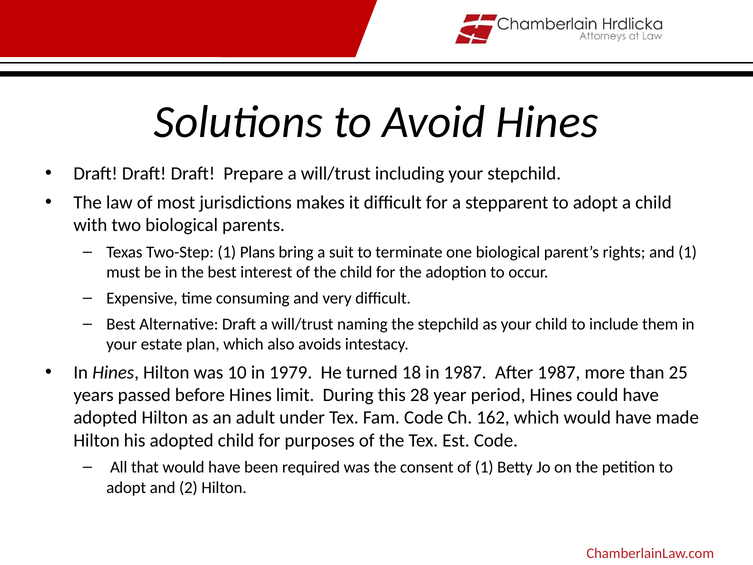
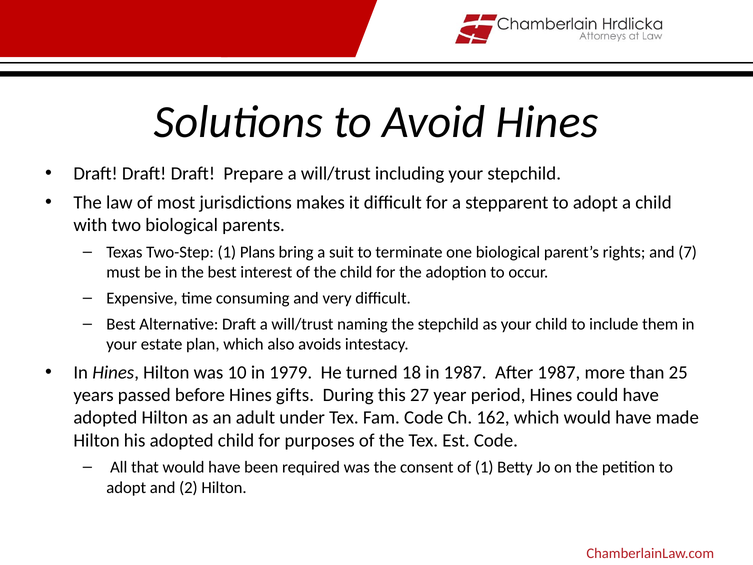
and 1: 1 -> 7 (688, 252)
limit: limit -> gifts (295, 395)
28: 28 -> 27 (420, 395)
